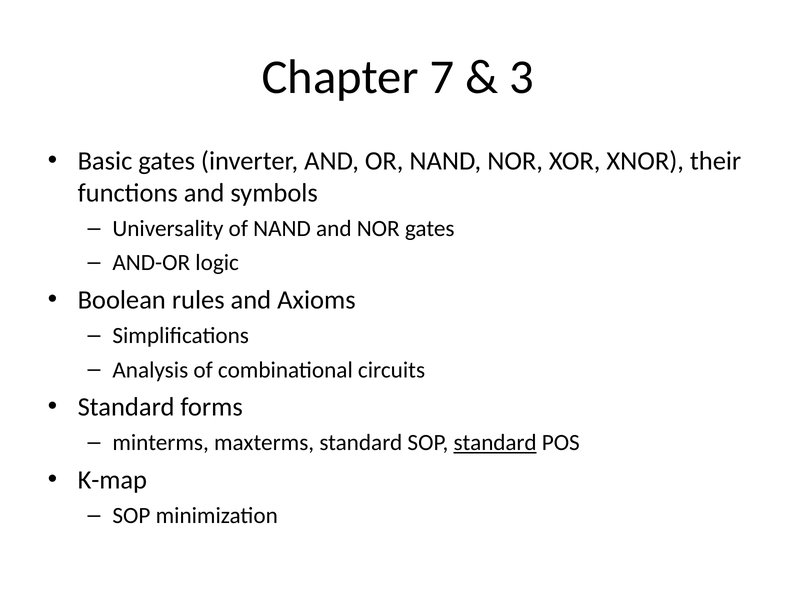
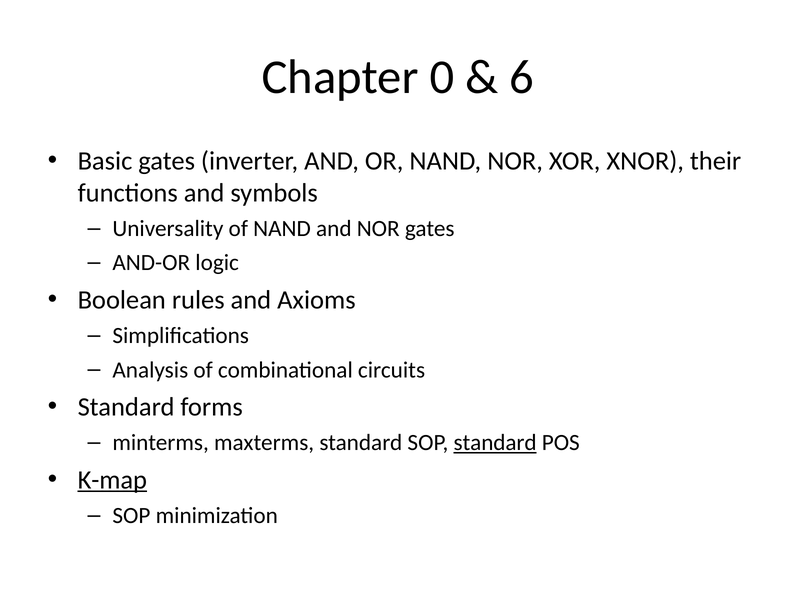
7: 7 -> 0 (442, 77)
3: 3 -> 6 (522, 77)
K-map underline: none -> present (112, 480)
